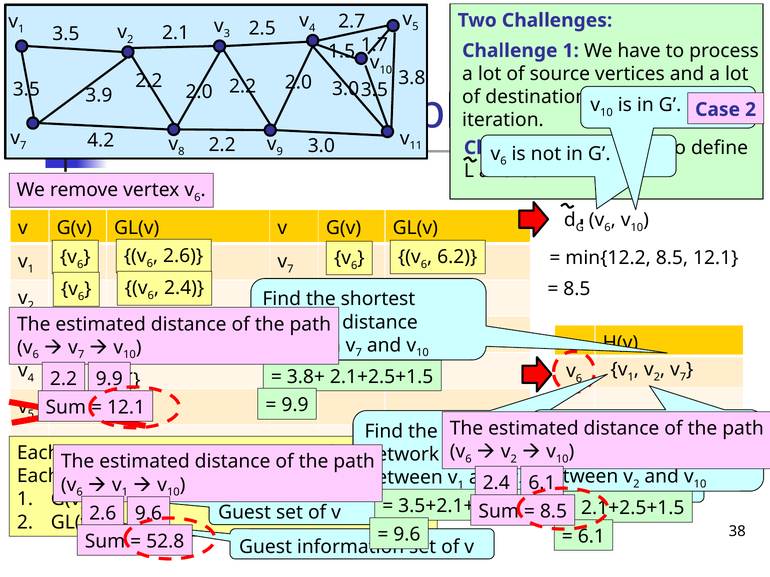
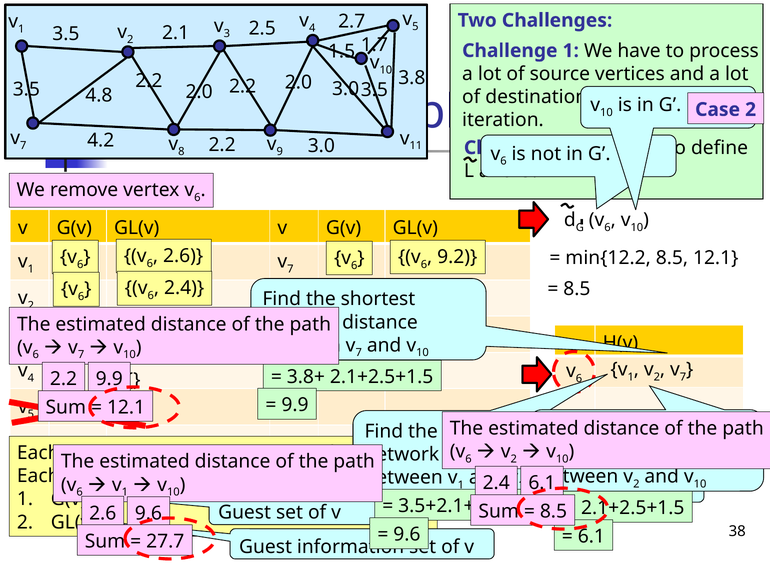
3.9: 3.9 -> 4.8 (99, 96)
6.2: 6.2 -> 9.2 (457, 257)
52.8: 52.8 -> 27.7 (165, 542)
